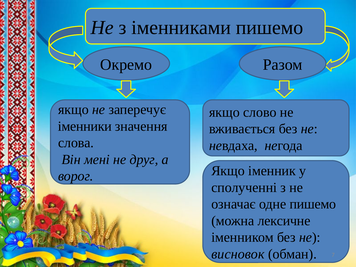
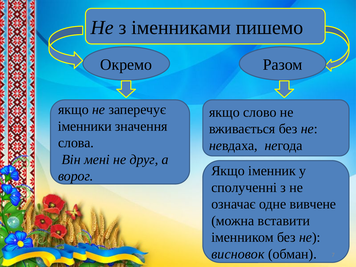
одне пишемо: пишемо -> вивчене (313, 204)
лексичне: лексичне -> вставити (284, 221)
